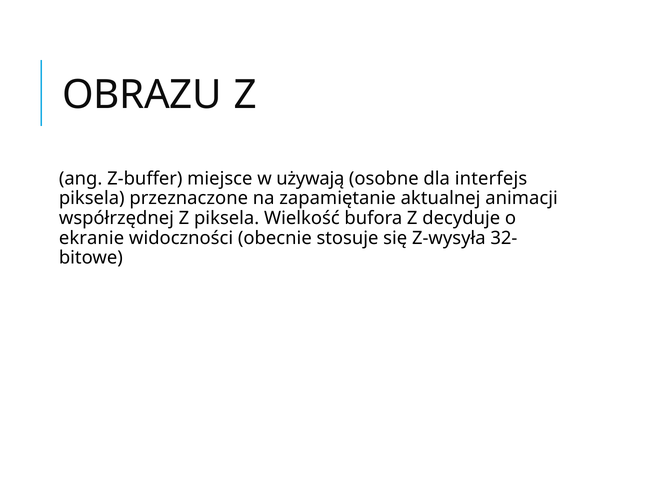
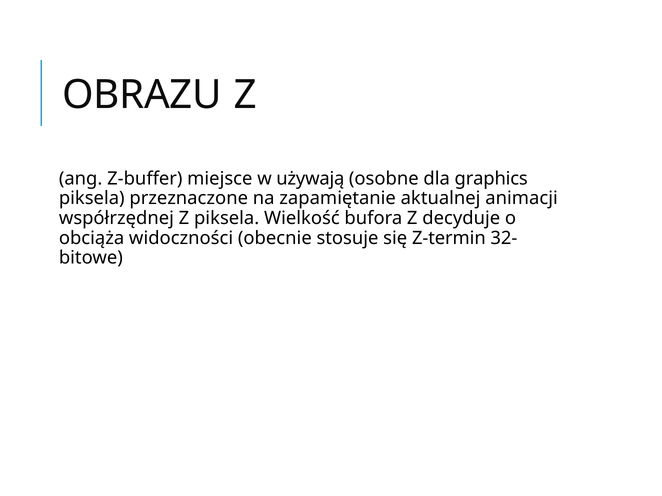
interfejs: interfejs -> graphics (491, 179)
ekranie: ekranie -> obciąża (92, 238)
Z-wysyła: Z-wysyła -> Z-termin (449, 238)
